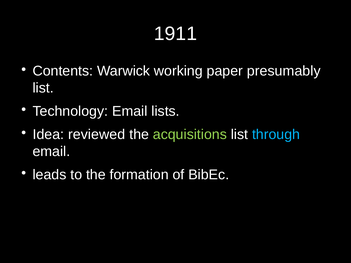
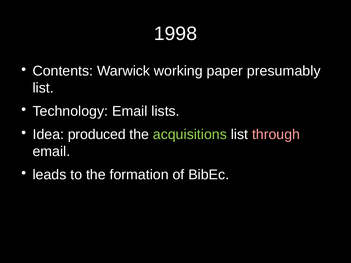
1911: 1911 -> 1998 (175, 34)
reviewed: reviewed -> produced (97, 135)
through colour: light blue -> pink (276, 135)
